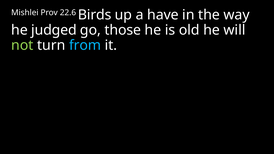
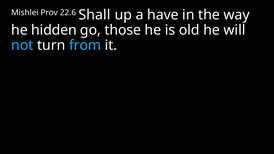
Birds: Birds -> Shall (95, 15)
judged: judged -> hidden (54, 30)
not colour: light green -> light blue (22, 45)
